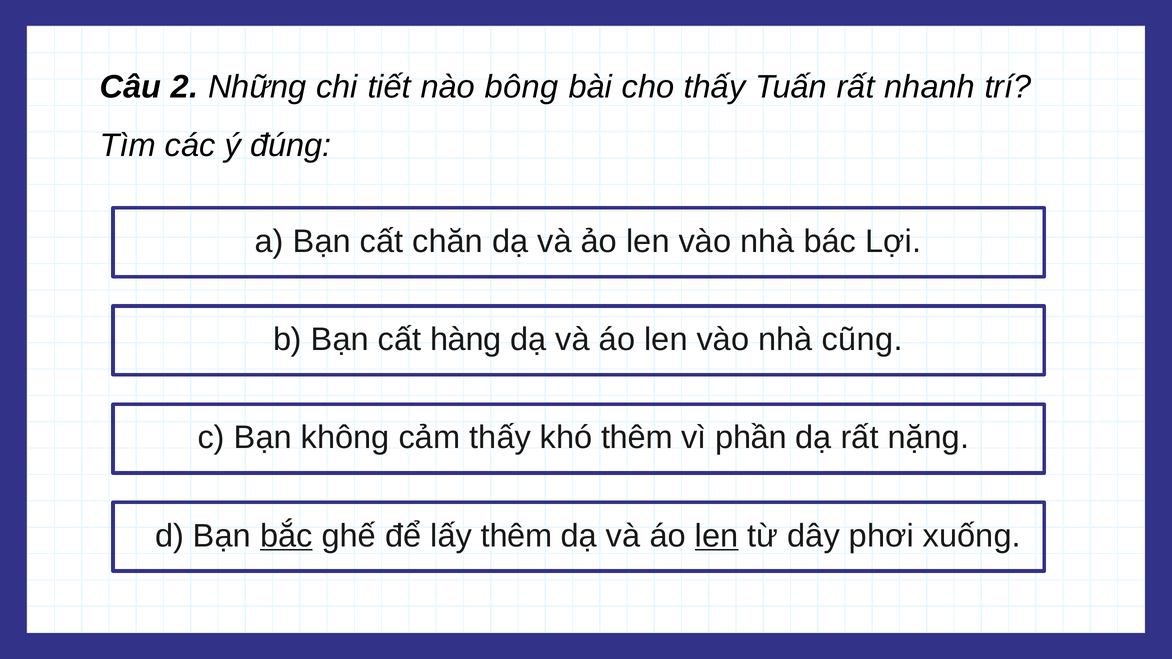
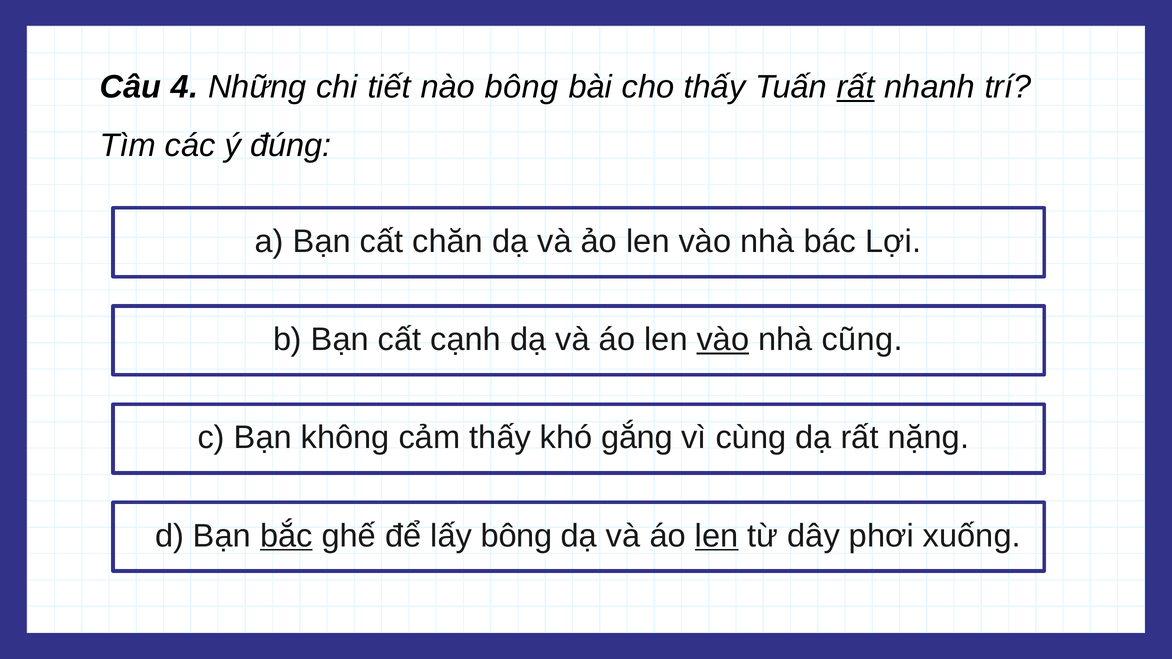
2: 2 -> 4 (185, 87)
rất underline: none -> present (856, 87)
hàng: hàng -> cạnh (466, 340)
vào underline: none -> present (723, 340)
khó thêm: thêm -> gắng (637, 438)
phần: phần -> cùng (751, 438)
lấy thêm: thêm -> bông (517, 536)
